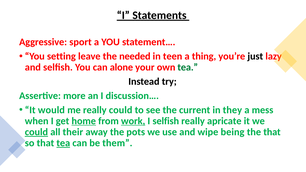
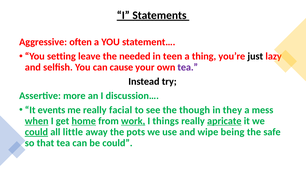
sport: sport -> often (81, 42)
alone: alone -> cause (121, 67)
tea colour: green -> purple (188, 67)
would: would -> events (51, 110)
really could: could -> facial (121, 110)
current: current -> though (195, 110)
when underline: none -> present (37, 121)
I selfish: selfish -> things (166, 121)
apricate underline: none -> present (224, 121)
their: their -> little (73, 132)
the that: that -> safe (272, 132)
tea underline: present -> none (63, 143)
be them: them -> could (117, 143)
